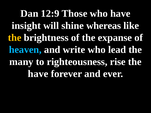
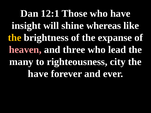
12:9: 12:9 -> 12:1 (50, 14)
heaven colour: light blue -> pink (25, 50)
write: write -> three (74, 50)
rise: rise -> city (118, 62)
